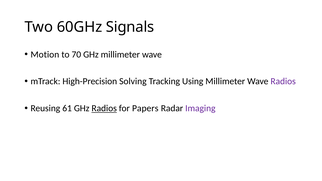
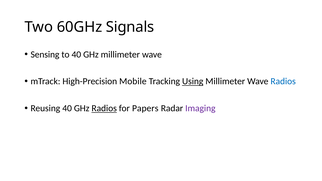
Motion: Motion -> Sensing (45, 54)
to 70: 70 -> 40 (76, 54)
Solving: Solving -> Mobile (133, 81)
Using underline: none -> present (193, 81)
Radios colour: purple -> blue (283, 81)
Reusing 61: 61 -> 40 (67, 108)
